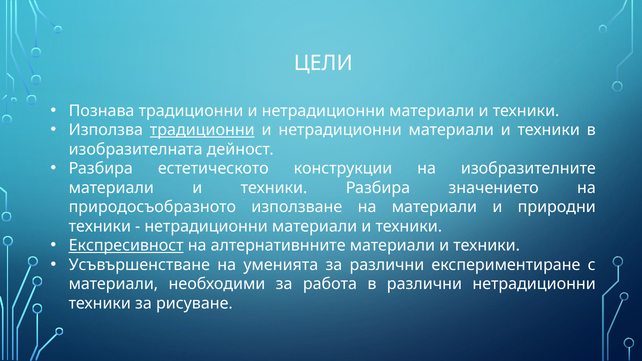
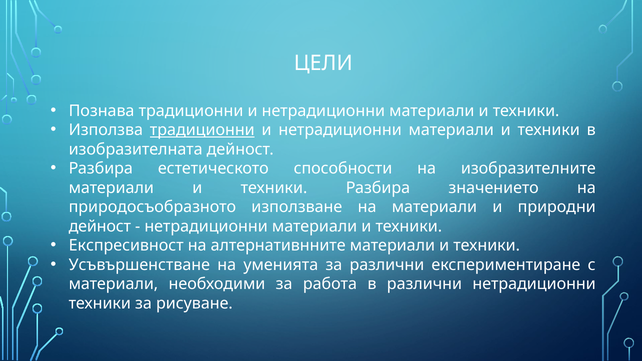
конструкции: конструкции -> способности (343, 169)
техники: техники -> дейност (100, 226)
Експресивност underline: present -> none (126, 246)
